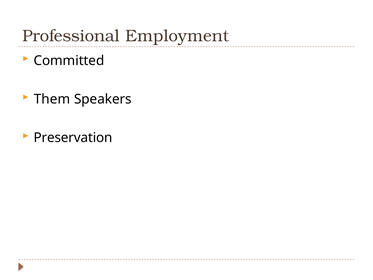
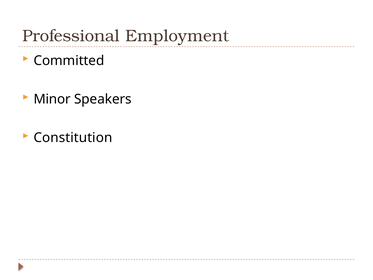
Them: Them -> Minor (52, 99)
Preservation: Preservation -> Constitution (73, 138)
